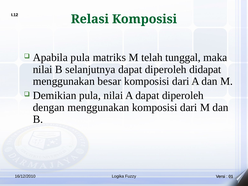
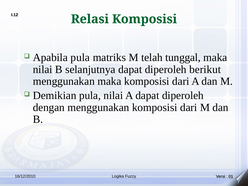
didapat: didapat -> berikut (205, 69)
menggunakan besar: besar -> maka (109, 81)
